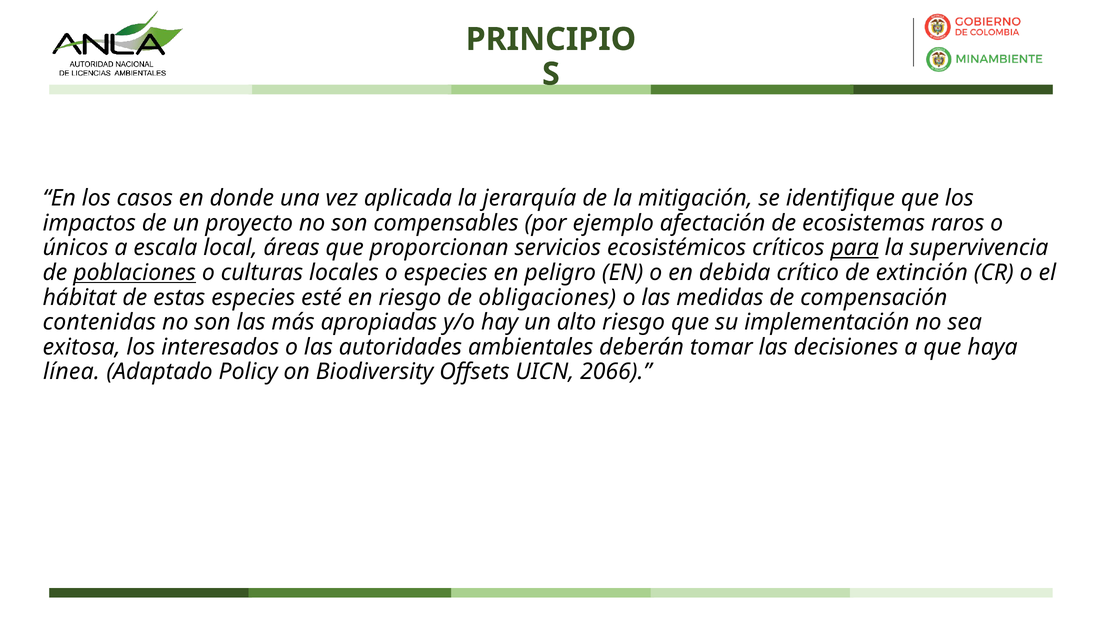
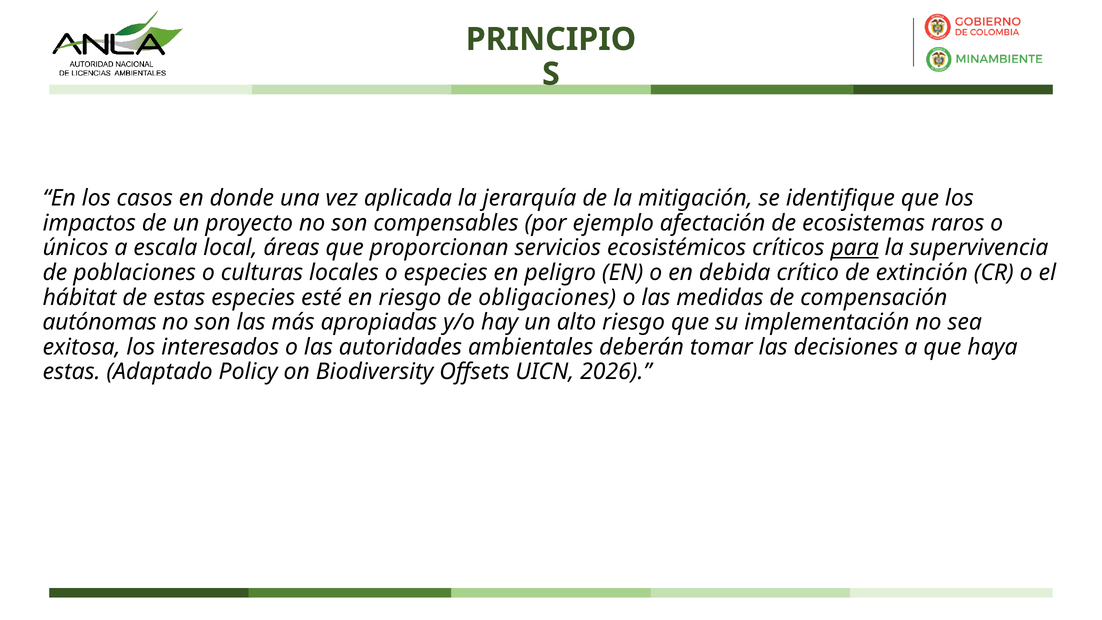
poblaciones underline: present -> none (135, 273)
contenidas: contenidas -> autónomas (100, 322)
línea: línea -> estas (72, 372)
2066: 2066 -> 2026 (616, 372)
